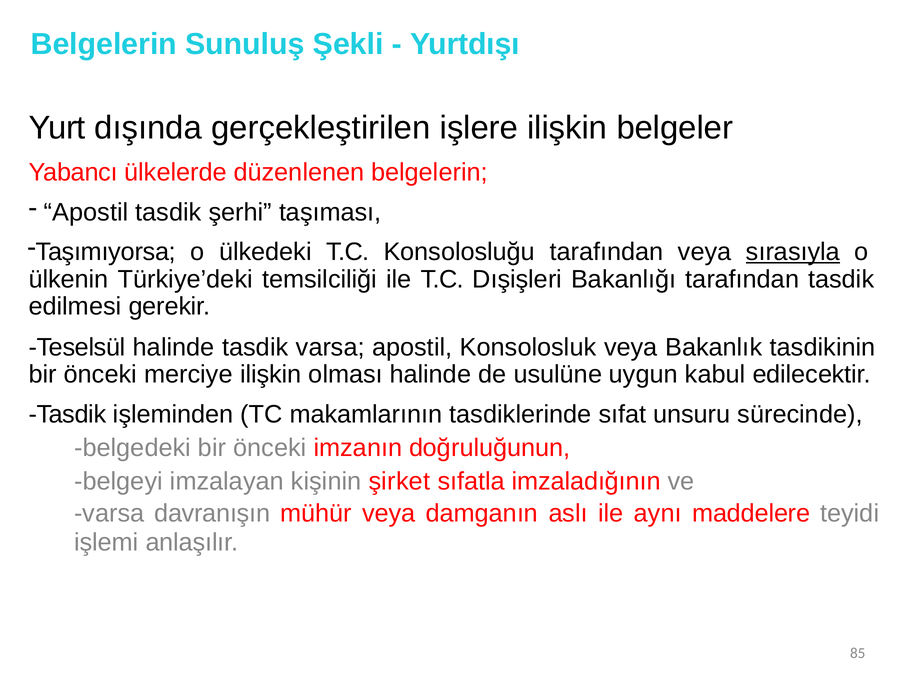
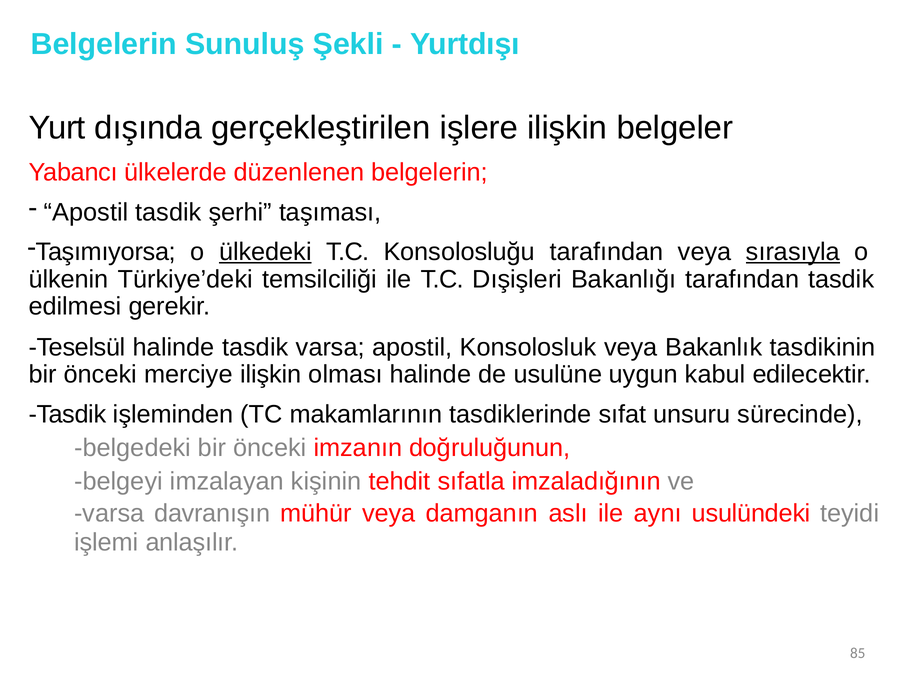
ülkedeki underline: none -> present (265, 252)
şirket: şirket -> tehdit (400, 482)
maddelere: maddelere -> usulündeki (751, 514)
